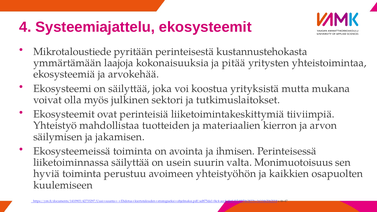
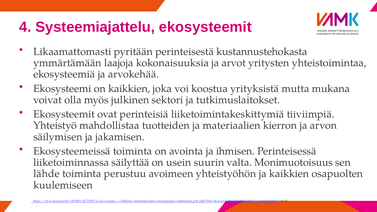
Mikrotaloustiede: Mikrotaloustiede -> Likaamattomasti (72, 52)
pitää: pitää -> arvot (234, 63)
on säilyttää: säilyttää -> kaikkien (129, 89)
hyviä: hyviä -> lähde (46, 174)
